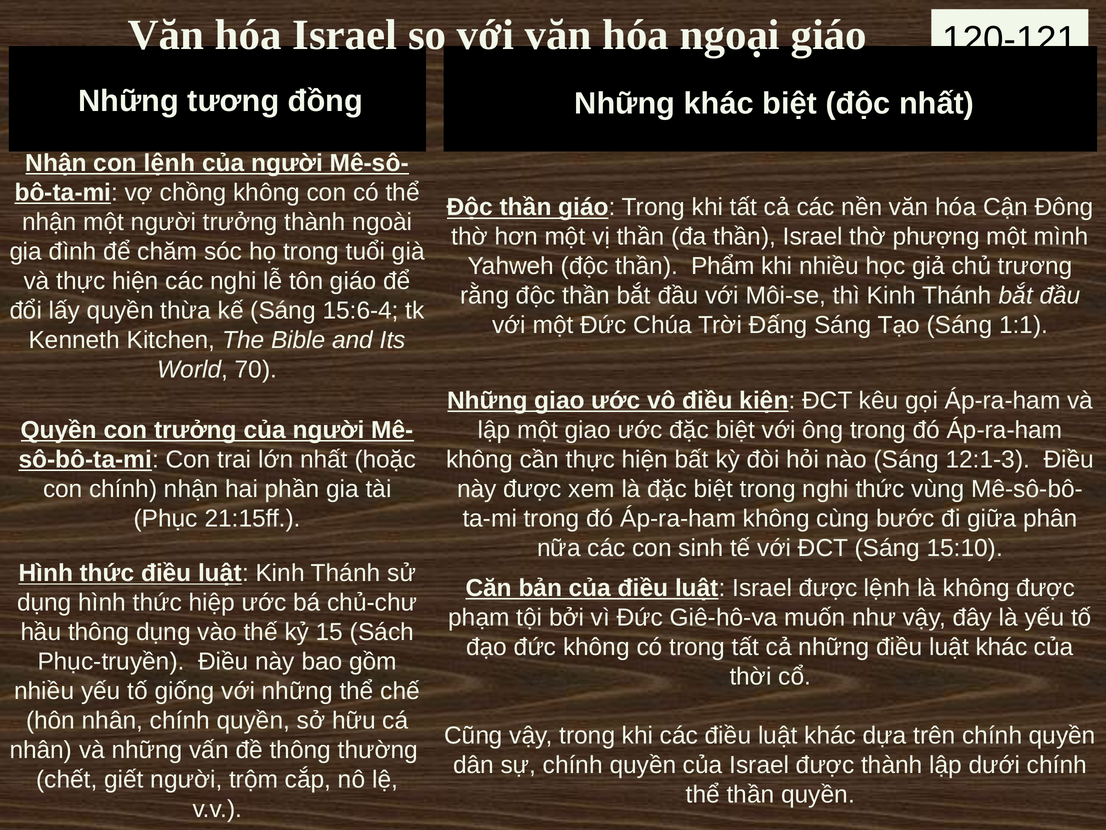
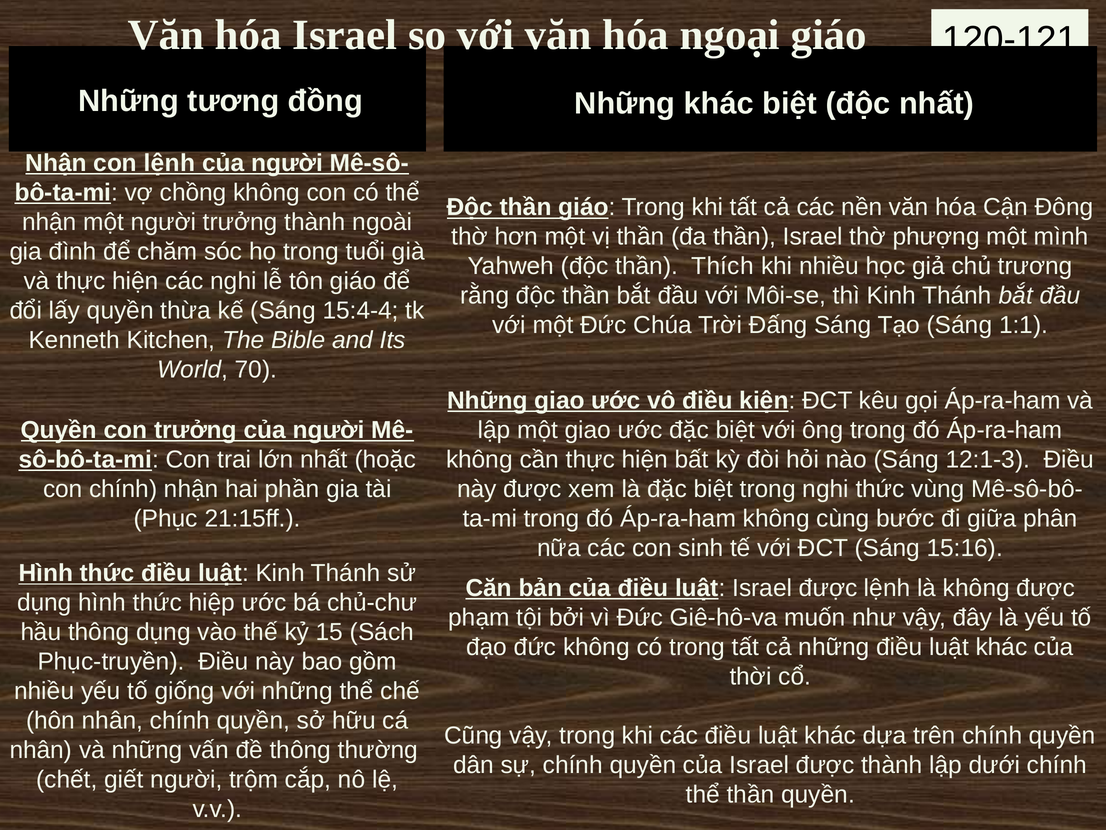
Phẩm: Phẩm -> Thích (722, 266)
15:6-4: 15:6-4 -> 15:4-4 (361, 310)
15:10: 15:10 -> 15:16 (965, 548)
